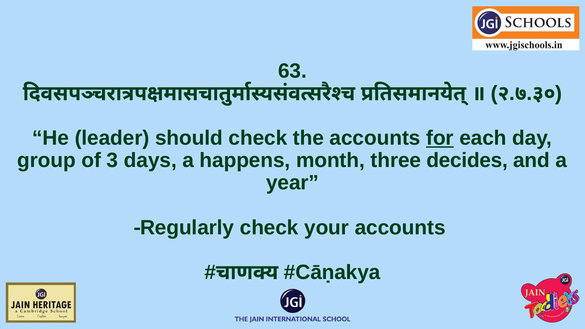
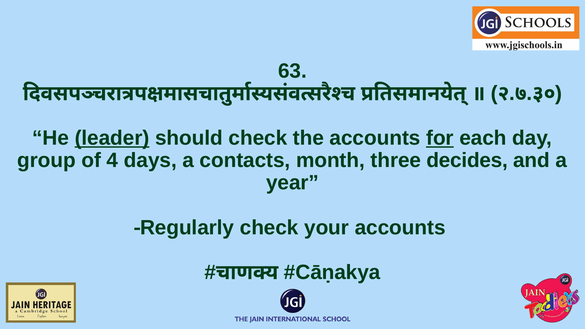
leader underline: none -> present (112, 138)
3: 3 -> 4 (112, 160)
happens: happens -> contacts (245, 160)
